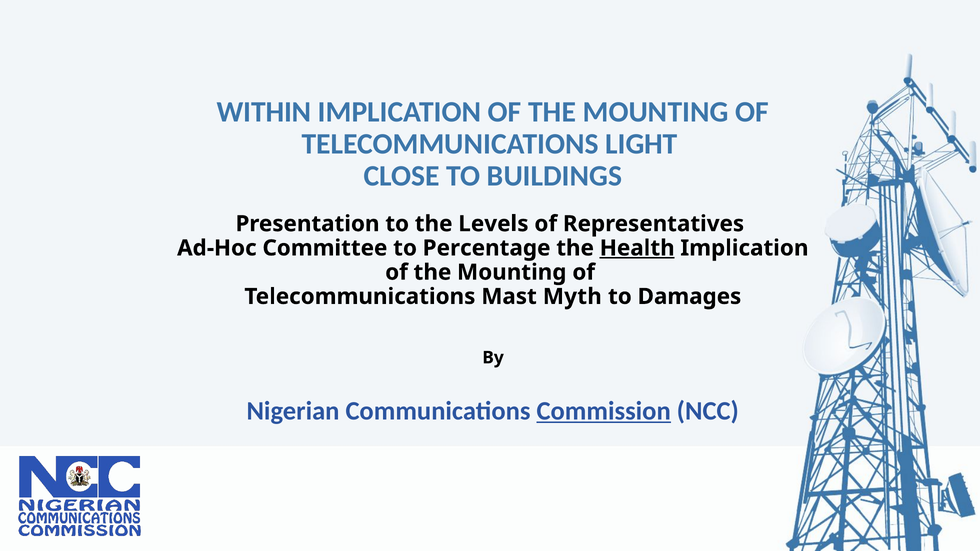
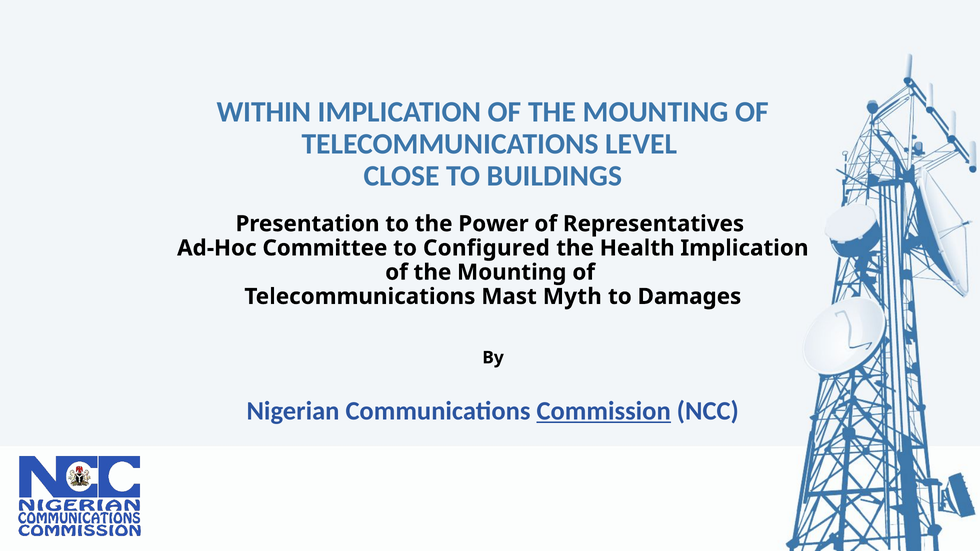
LIGHT: LIGHT -> LEVEL (641, 144)
Levels: Levels -> Power (493, 224)
Percentage: Percentage -> Configured (486, 248)
Health underline: present -> none (637, 248)
